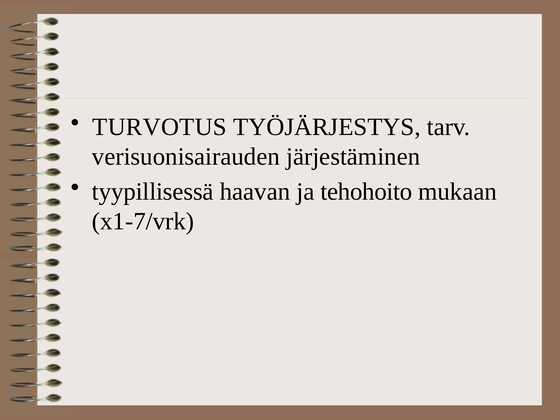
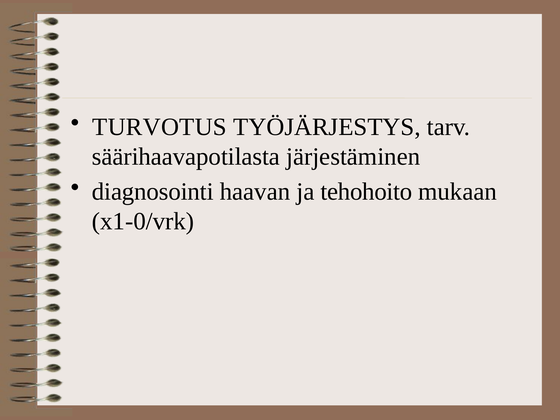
verisuonisairauden: verisuonisairauden -> säärihaavapotilasta (186, 157)
tyypillisessä: tyypillisessä -> diagnosointi (153, 192)
x1-7/vrk: x1-7/vrk -> x1-0/vrk (143, 221)
